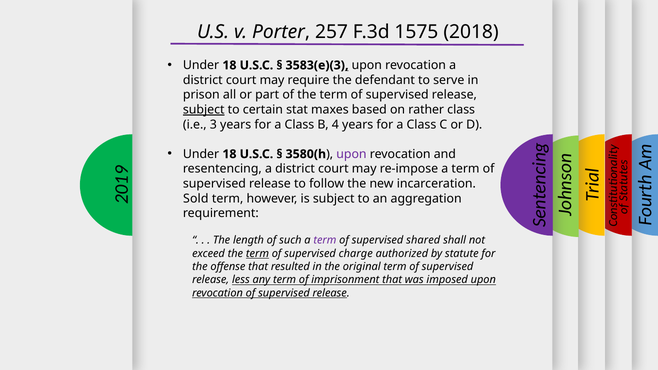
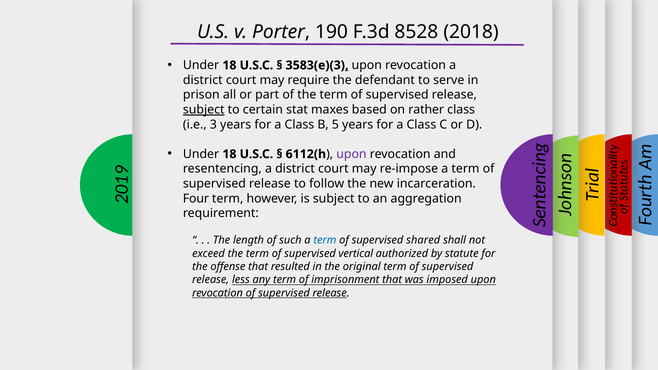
257: 257 -> 190 (331, 32)
1575: 1575 -> 8528 (416, 32)
4: 4 -> 5 (335, 125)
3580(h: 3580(h -> 6112(h (306, 154)
Sold: Sold -> Four (196, 199)
term colour: purple -> blue (325, 240)
term underline: present -> none (257, 254)
charge: charge -> vertical (356, 254)
